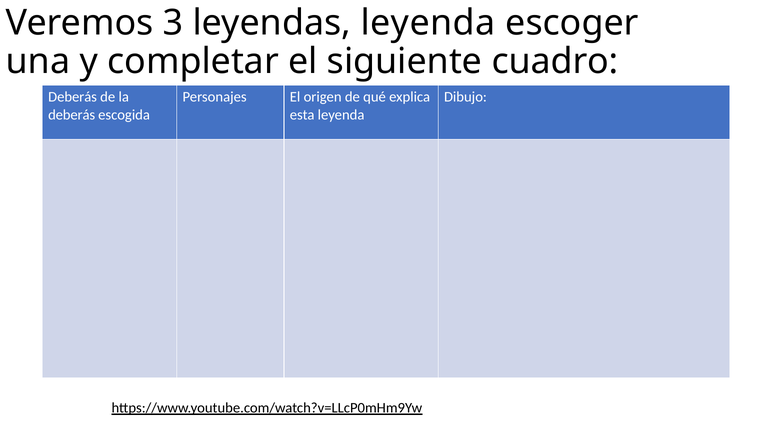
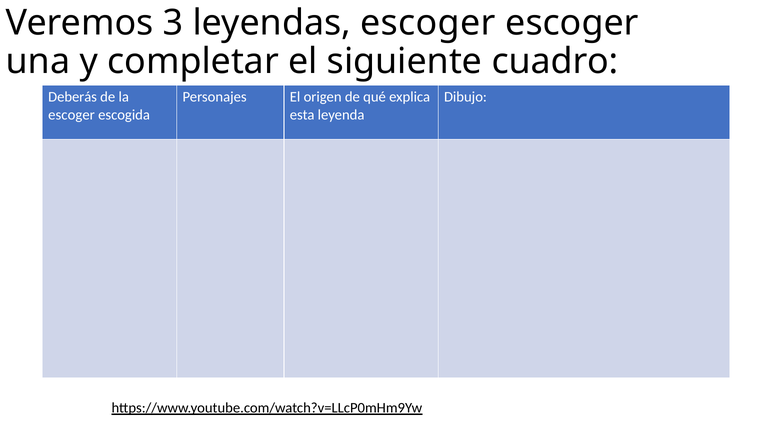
leyendas leyenda: leyenda -> escoger (428, 23)
deberás: deberás -> escoger (72, 115)
